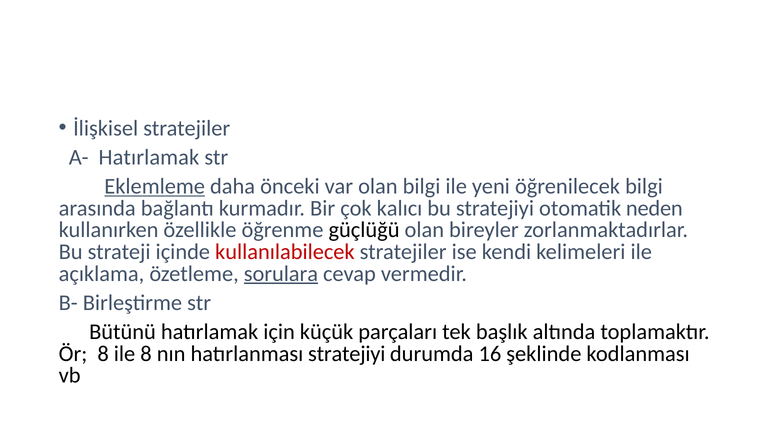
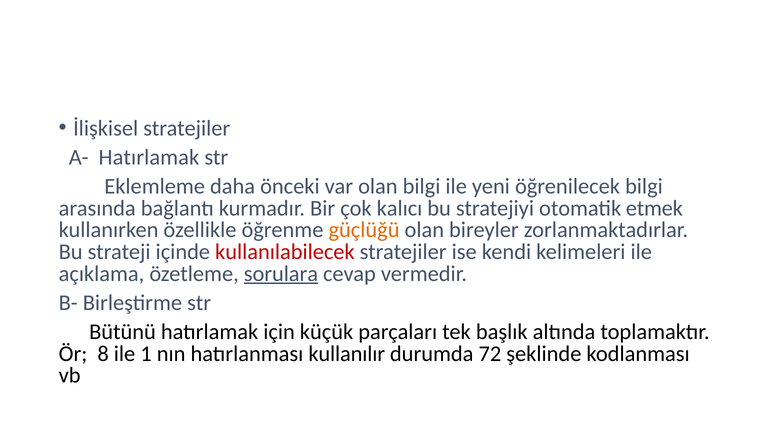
Eklemleme underline: present -> none (155, 186)
neden: neden -> etmek (654, 208)
güçlüğü colour: black -> orange (364, 230)
ile 8: 8 -> 1 (146, 354)
hatırlanması stratejiyi: stratejiyi -> kullanılır (347, 354)
16: 16 -> 72 (490, 354)
